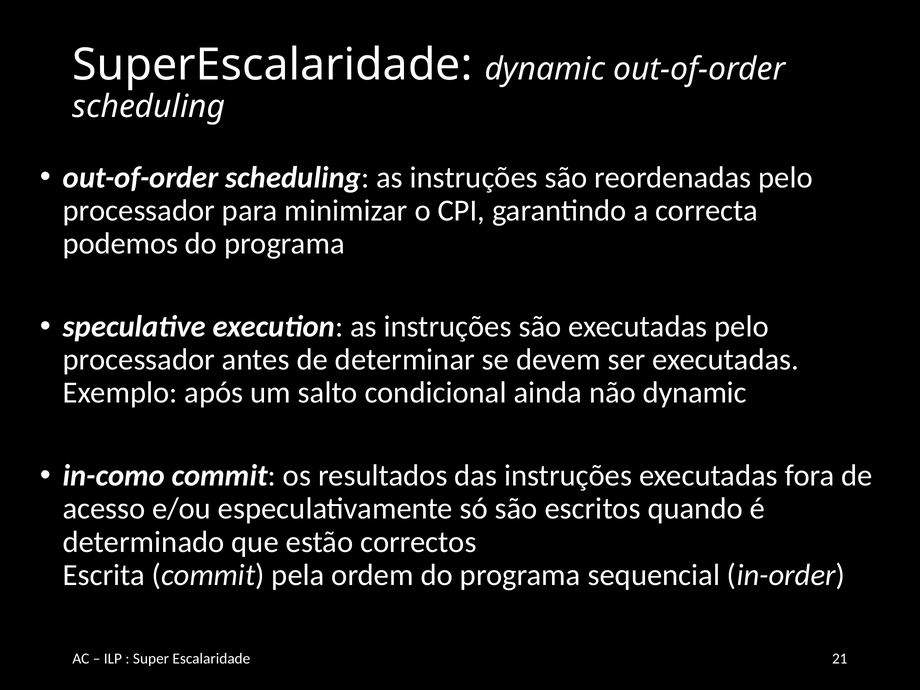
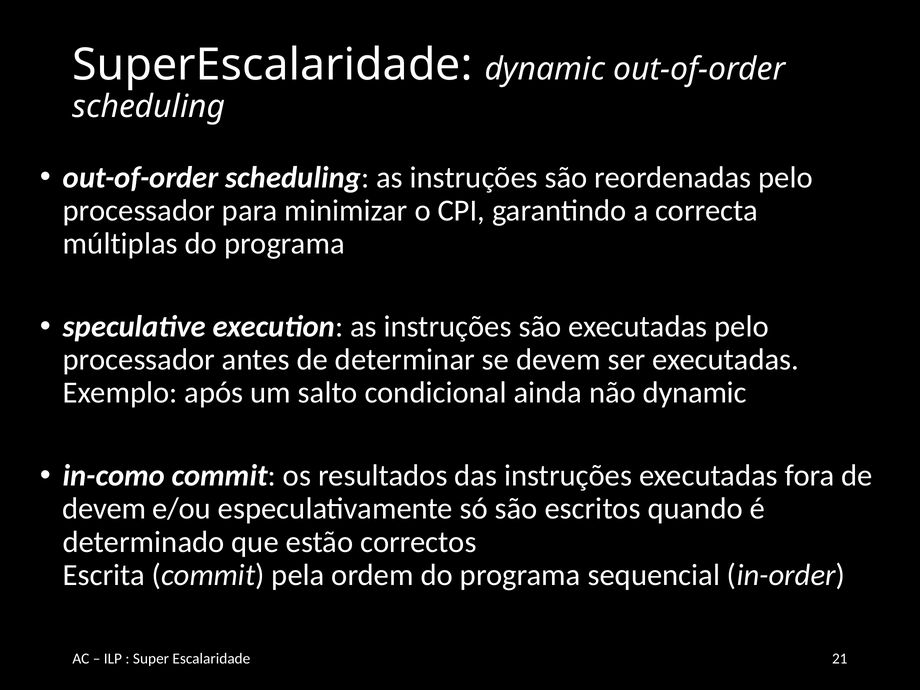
podemos: podemos -> múltiplas (120, 244)
acesso: acesso -> devem (104, 509)
